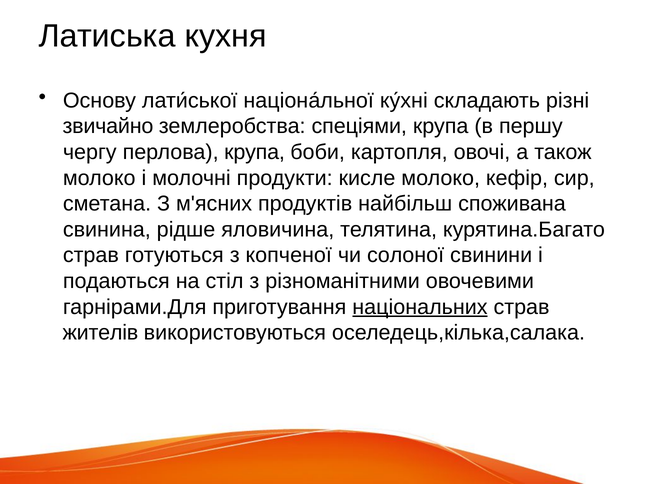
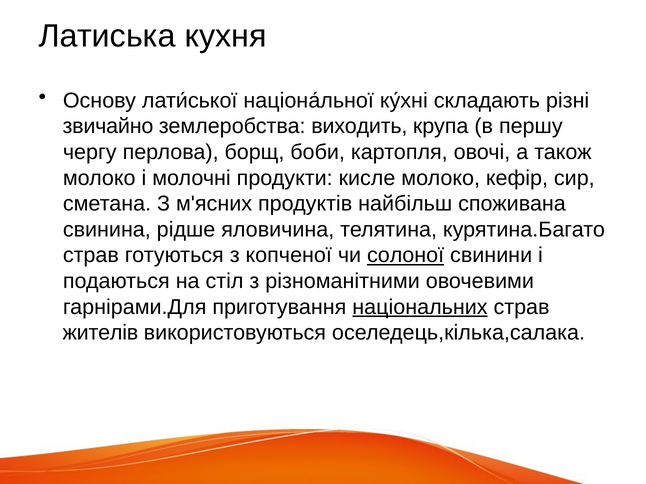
спеціями: спеціями -> виходить (359, 126)
перлова крупа: крупа -> борщ (254, 152)
солоної underline: none -> present (406, 256)
